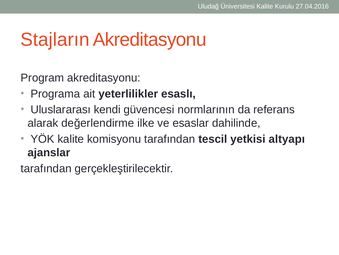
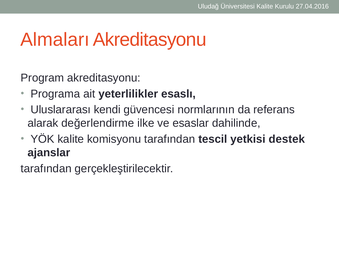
Stajların: Stajların -> Almaları (55, 39)
altyapı: altyapı -> destek (287, 139)
